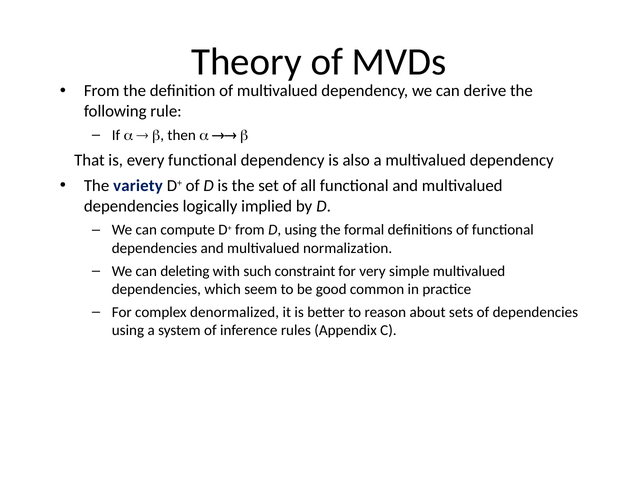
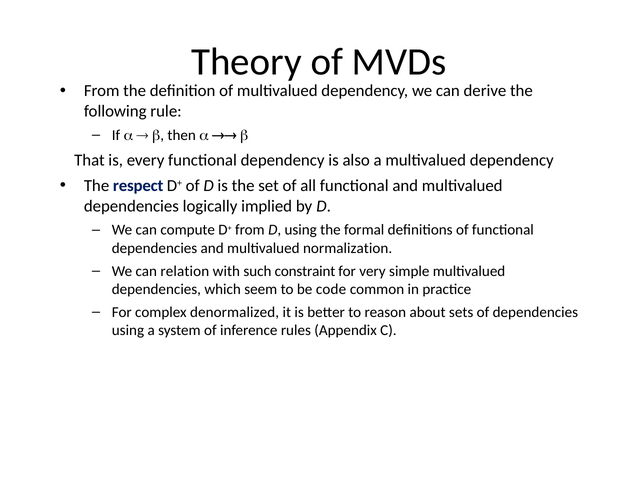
variety: variety -> respect (138, 186)
deleting: deleting -> relation (185, 271)
good: good -> code (331, 289)
